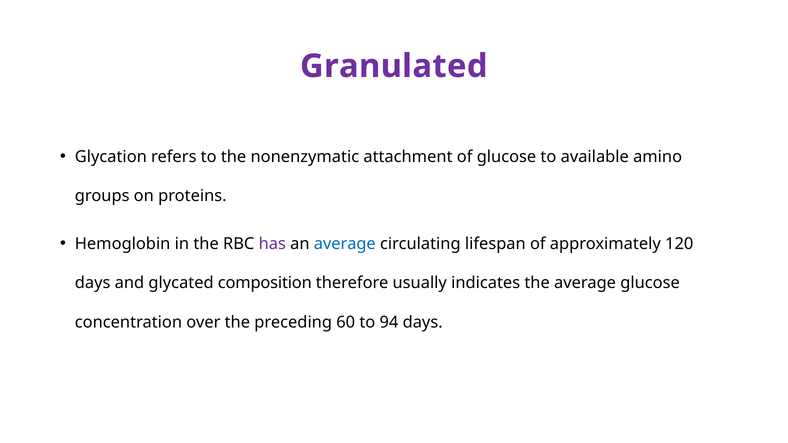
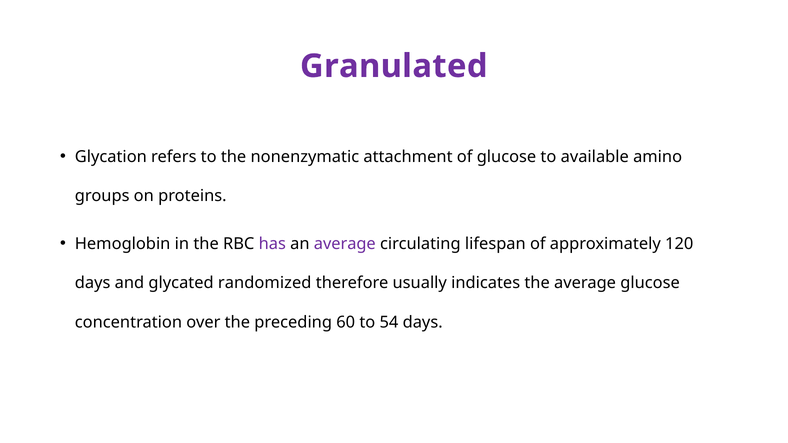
average colour: blue -> purple (345, 244)
composition: composition -> randomized (265, 283)
94: 94 -> 54 (389, 323)
